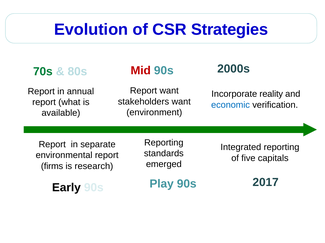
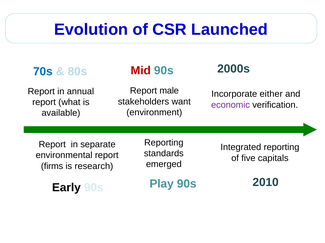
Strategies: Strategies -> Launched (230, 30)
70s colour: green -> blue (43, 72)
Report want: want -> male (169, 91)
reality: reality -> either (271, 94)
economic colour: blue -> purple (231, 105)
2017: 2017 -> 2010 (266, 183)
